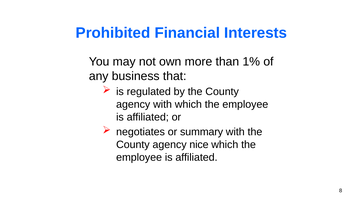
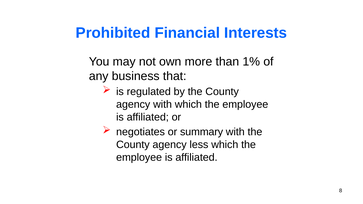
nice: nice -> less (199, 145)
